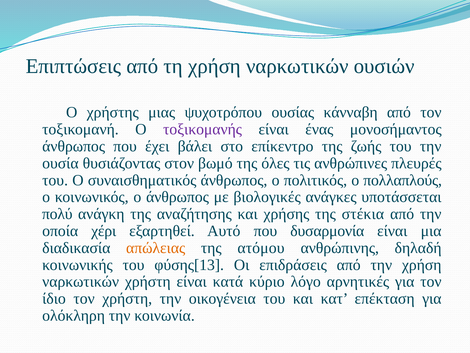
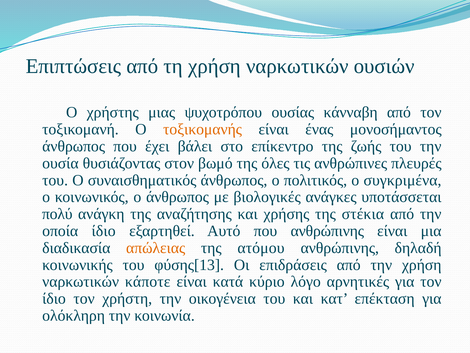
τοξικομανής colour: purple -> orange (203, 129)
πολλαπλούς: πολλαπλούς -> συγκριμένα (403, 180)
οποία χέρι: χέρι -> ίδιο (104, 231)
που δυσαρμονία: δυσαρμονία -> ανθρώπινης (327, 231)
ναρκωτικών χρήστη: χρήστη -> κάποτε (148, 281)
